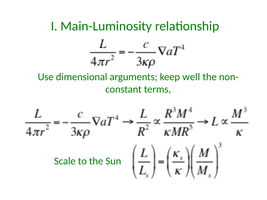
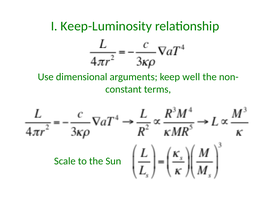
Main-Luminosity: Main-Luminosity -> Keep-Luminosity (106, 26)
